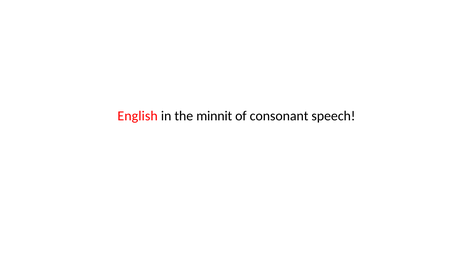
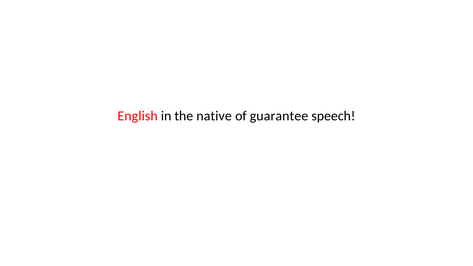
minnit: minnit -> native (214, 116)
consonant: consonant -> guarantee (279, 116)
